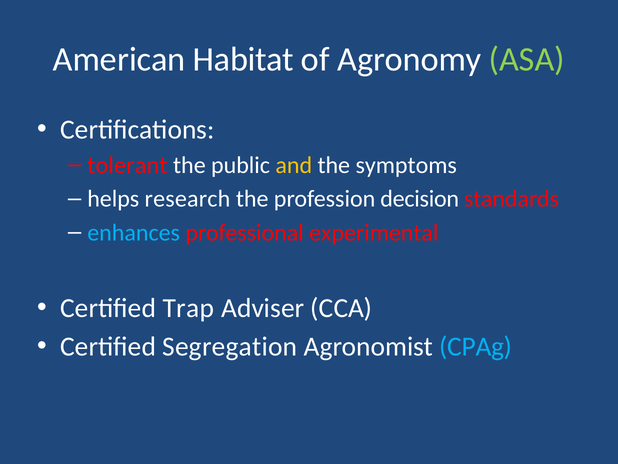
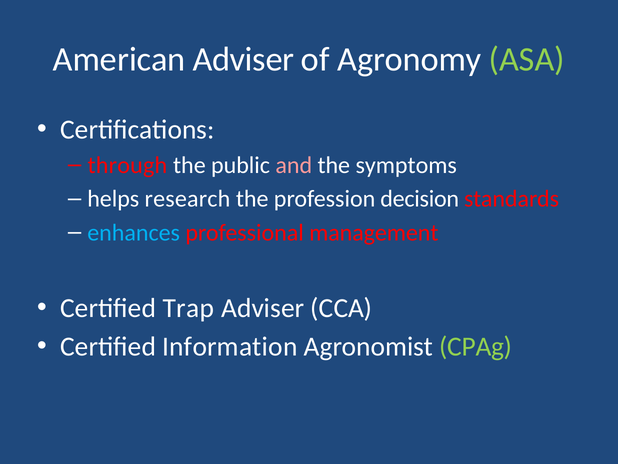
American Habitat: Habitat -> Adviser (243, 60)
tolerant: tolerant -> through (127, 165)
and colour: yellow -> pink (294, 165)
experimental: experimental -> management (374, 232)
Segregation: Segregation -> Information (230, 346)
CPAg colour: light blue -> light green (476, 346)
